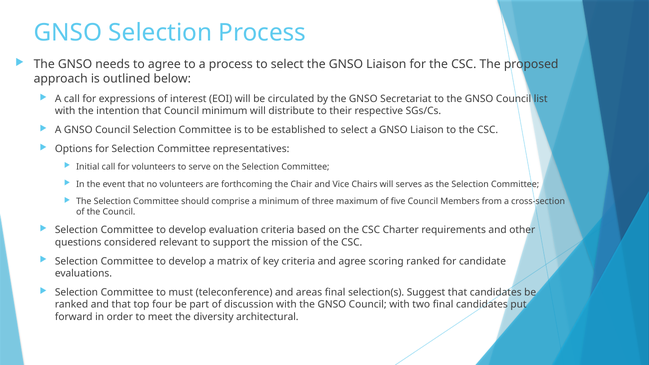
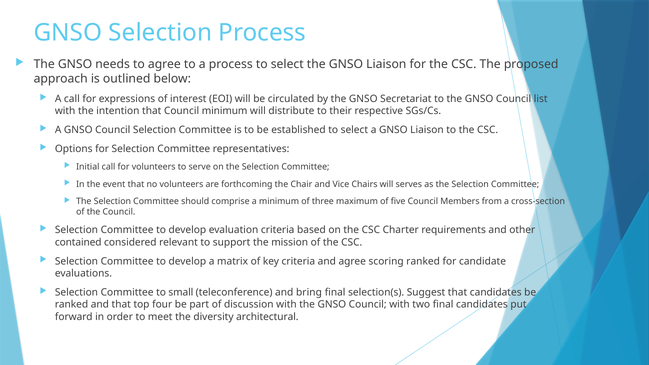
questions: questions -> contained (78, 242)
must: must -> small (181, 292)
areas: areas -> bring (309, 292)
